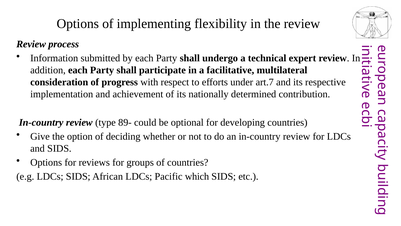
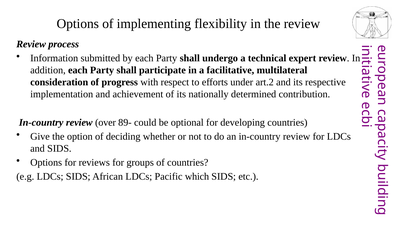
art.7: art.7 -> art.2 (265, 82)
type: type -> over (106, 122)
